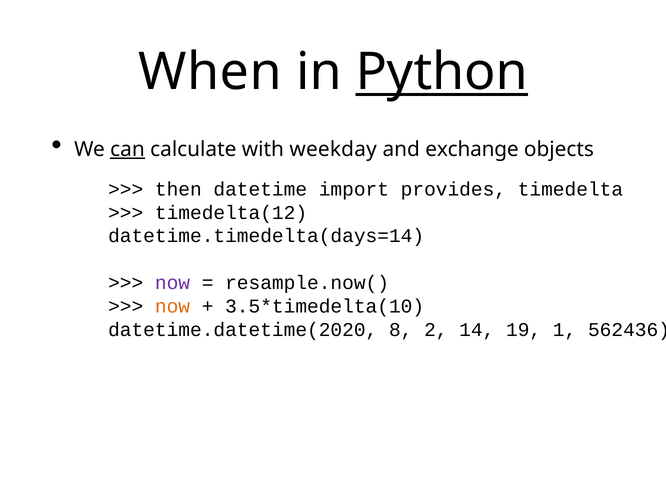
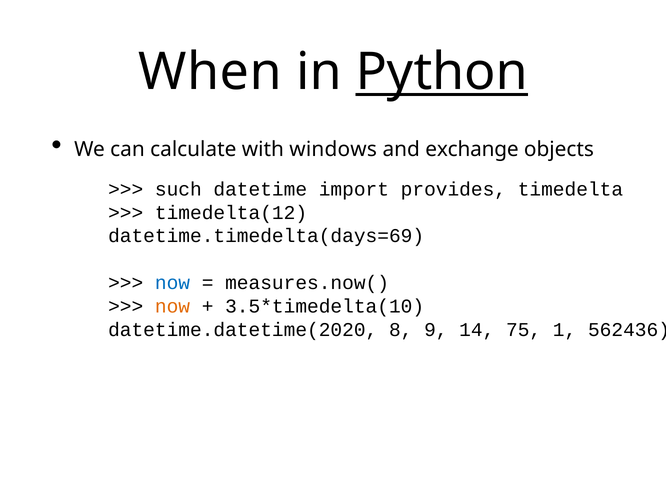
can underline: present -> none (127, 149)
weekday: weekday -> windows (333, 149)
then: then -> such (178, 189)
datetime.timedelta(days=14: datetime.timedelta(days=14 -> datetime.timedelta(days=69 (266, 236)
now colour: purple -> blue (173, 283)
resample.now(: resample.now( -> measures.now( (307, 283)
2: 2 -> 9 (436, 329)
19: 19 -> 75 (524, 329)
